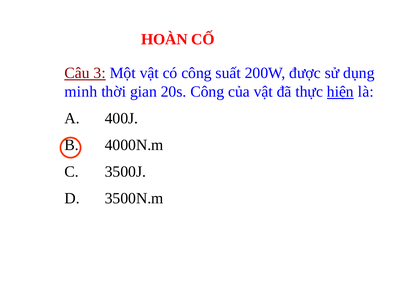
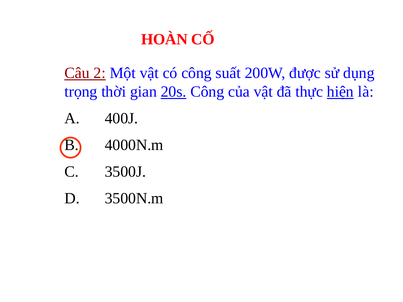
3: 3 -> 2 (100, 73)
minh: minh -> trọng (81, 92)
20s underline: none -> present (174, 92)
